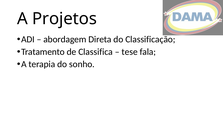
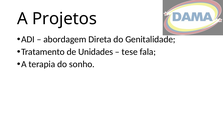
Classificação: Classificação -> Genitalidade (150, 39)
Classifica: Classifica -> Unidades (96, 52)
